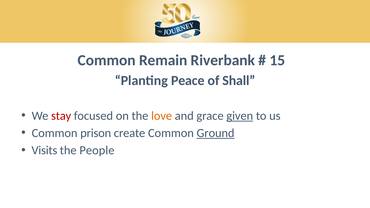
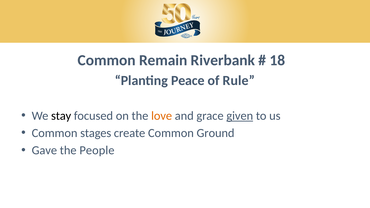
15: 15 -> 18 (277, 60)
Shall: Shall -> Rule (239, 81)
stay colour: red -> black (61, 116)
prison: prison -> stages (96, 133)
Ground underline: present -> none (216, 133)
Visits: Visits -> Gave (44, 150)
